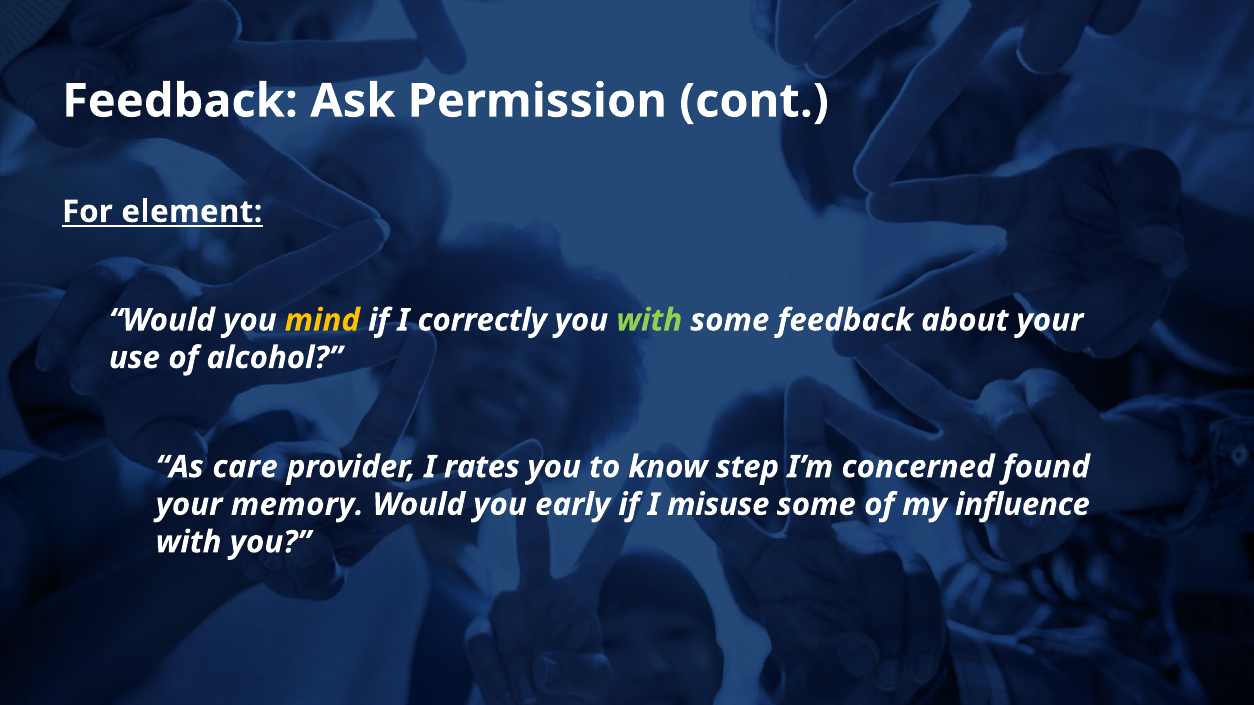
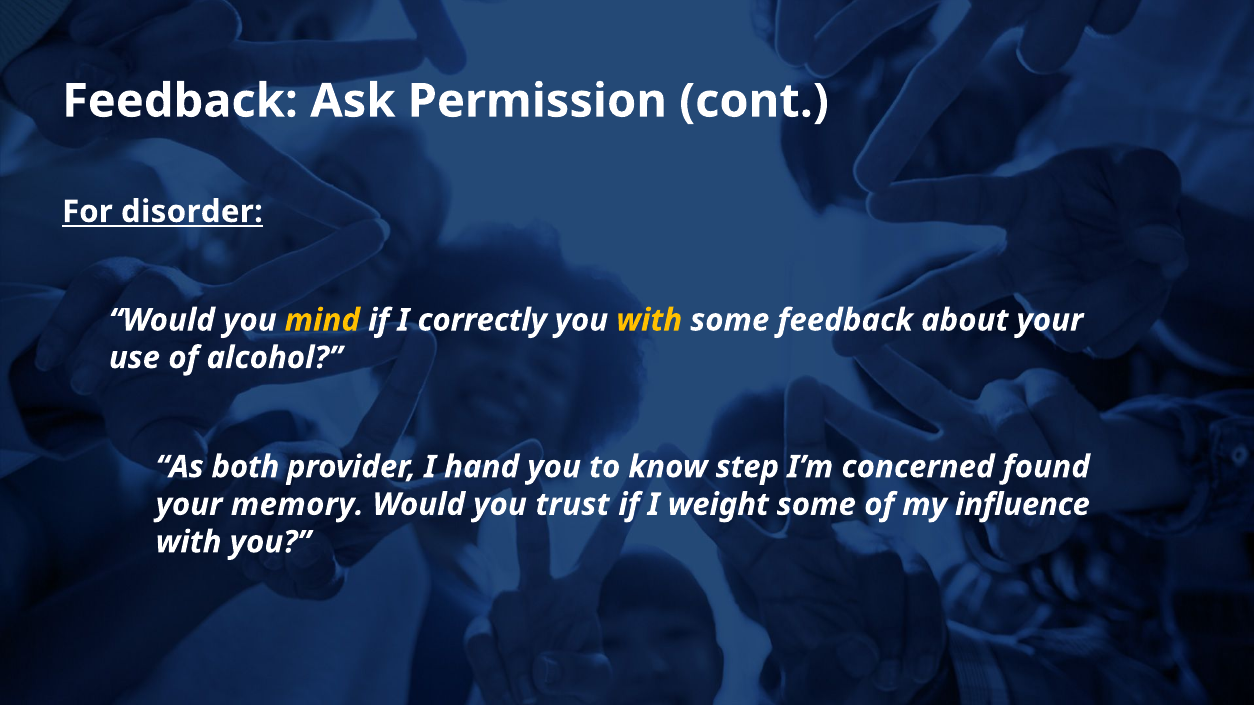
element: element -> disorder (192, 212)
with colour: light green -> yellow (649, 320)
care: care -> both (245, 467)
rates: rates -> hand (482, 467)
early: early -> trust (572, 505)
misuse: misuse -> weight (718, 505)
